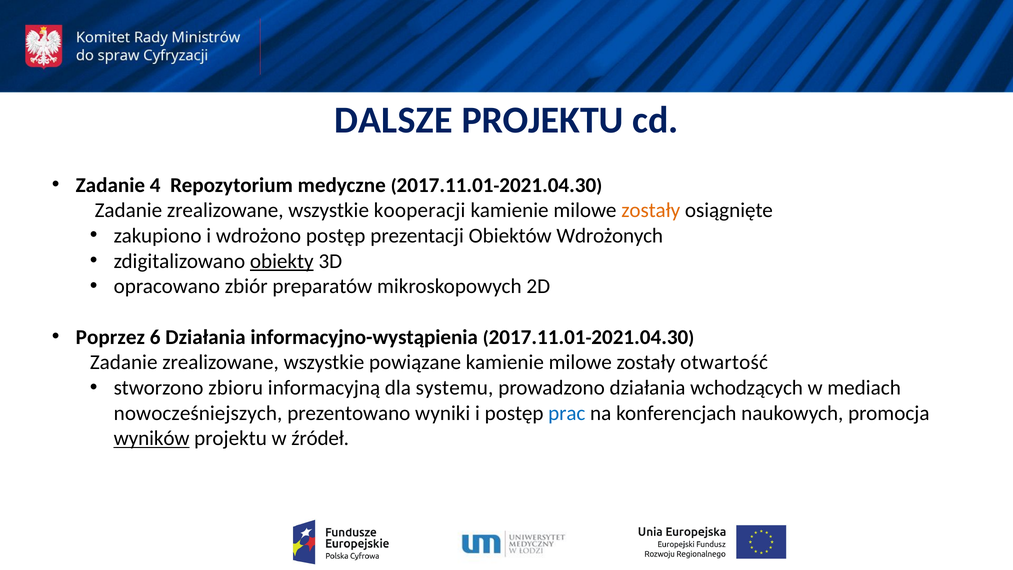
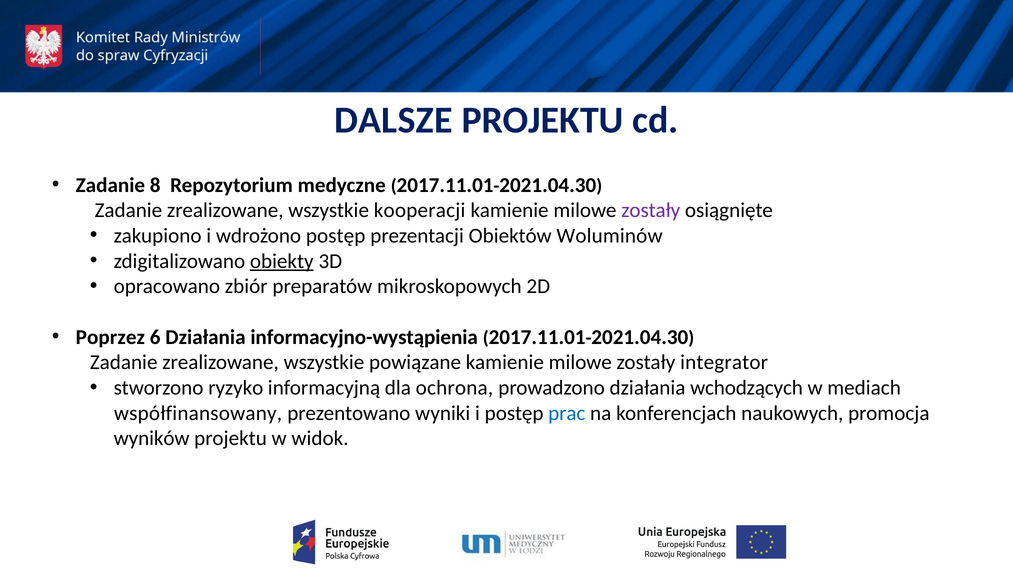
4: 4 -> 8 (155, 185)
zostały colour: orange -> purple (651, 210)
Wdrożonych: Wdrożonych -> Woluminów (610, 236)
otwartość: otwartość -> integrator (724, 362)
zbioru: zbioru -> ryzyko (236, 388)
systemu: systemu -> ochrona (454, 388)
nowocześniejszych: nowocześniejszych -> współfinansowany (198, 413)
wyników underline: present -> none (152, 438)
źródeł: źródeł -> widok (320, 438)
